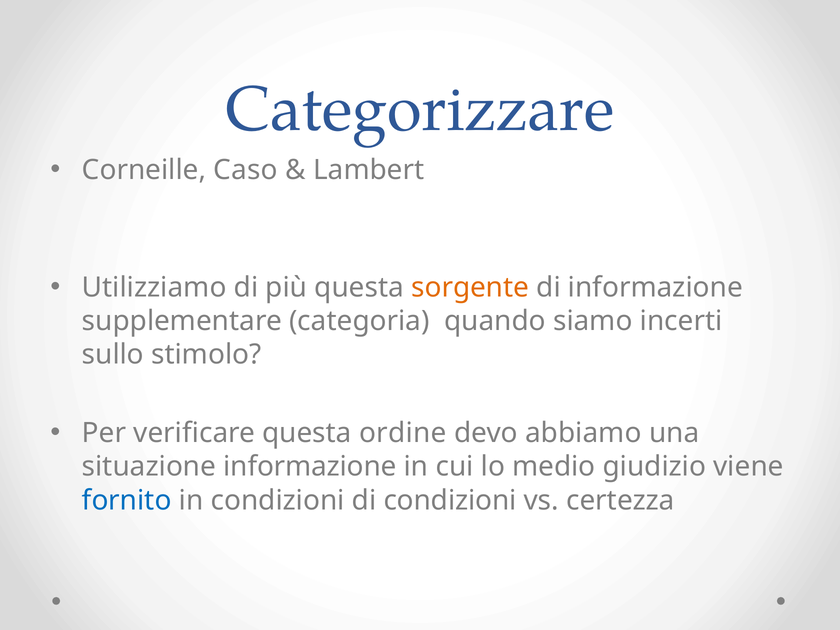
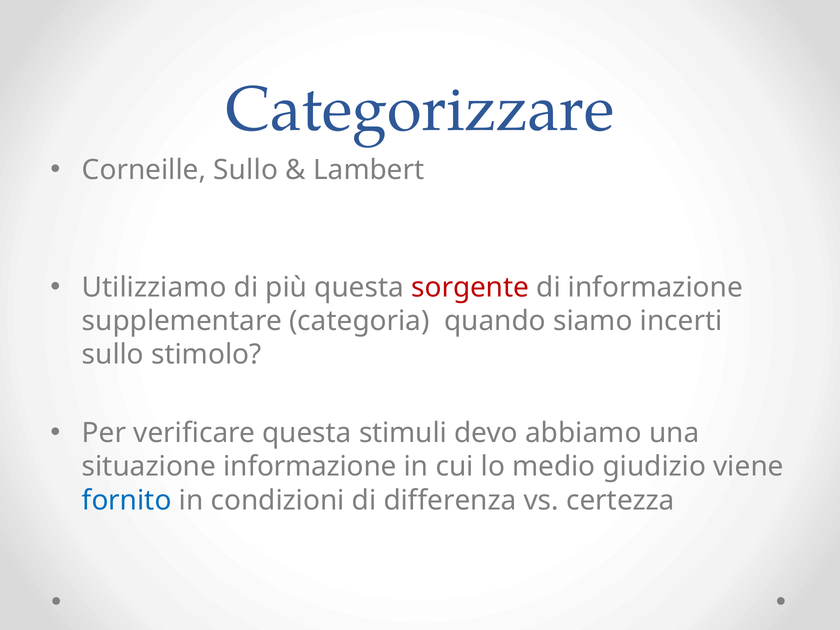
Corneille Caso: Caso -> Sullo (246, 170)
sorgente colour: orange -> red (470, 288)
ordine: ordine -> stimuli (403, 433)
di condizioni: condizioni -> differenza (450, 500)
